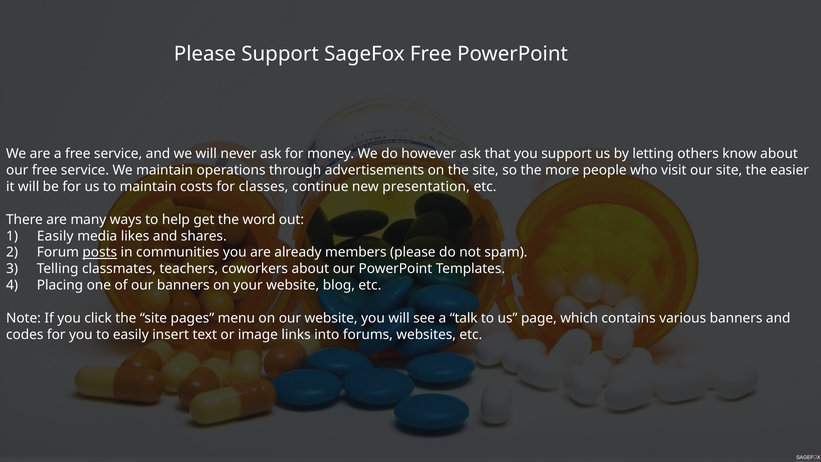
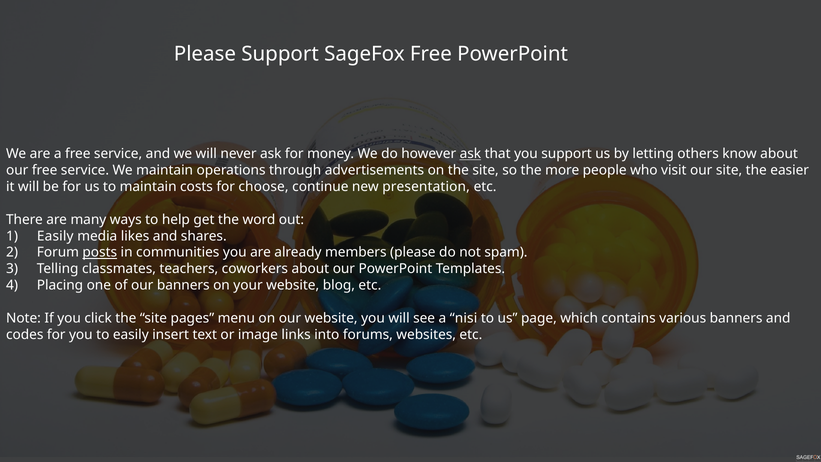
ask underline: none -> present (470, 154)
classes: classes -> choose (264, 187)
talk: talk -> nisi (464, 318)
